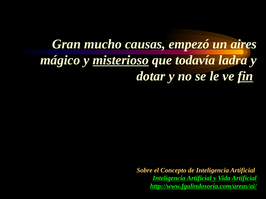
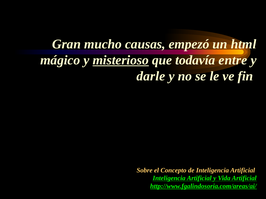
aires: aires -> html (244, 44)
ladra: ladra -> entre (233, 60)
dotar: dotar -> darle (151, 76)
fin underline: present -> none (245, 76)
